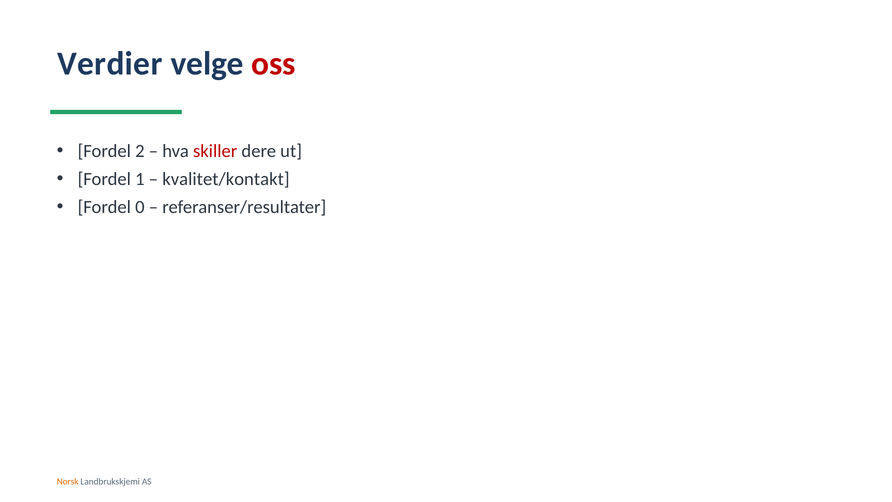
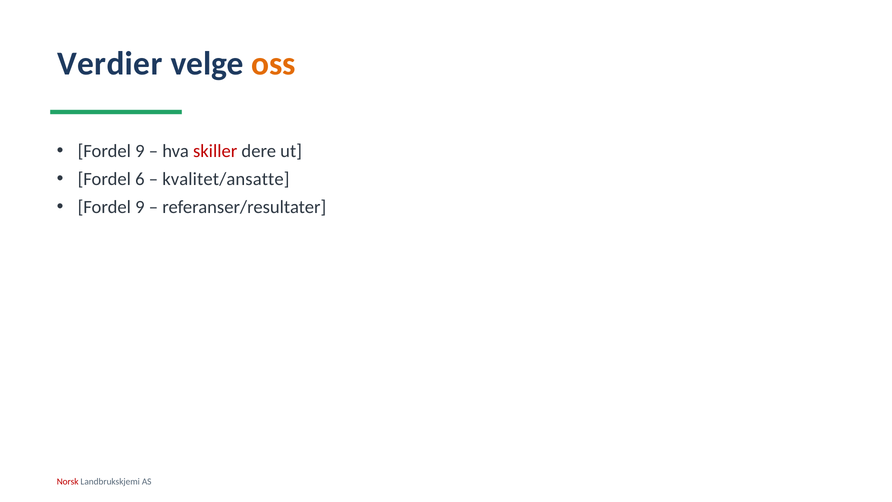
oss colour: red -> orange (273, 64)
2: 2 -> 9 (140, 151)
1: 1 -> 6 (140, 179)
kvalitet/kontakt: kvalitet/kontakt -> kvalitet/ansatte (226, 179)
0: 0 -> 9 (140, 207)
Norsk colour: orange -> red (68, 481)
